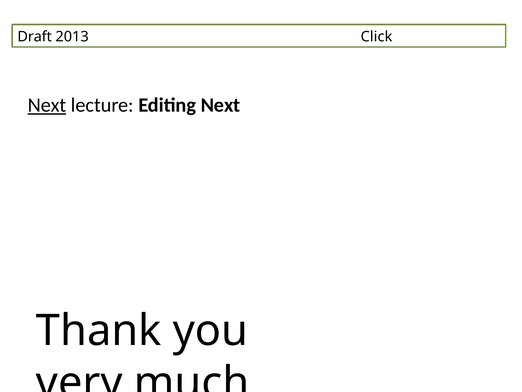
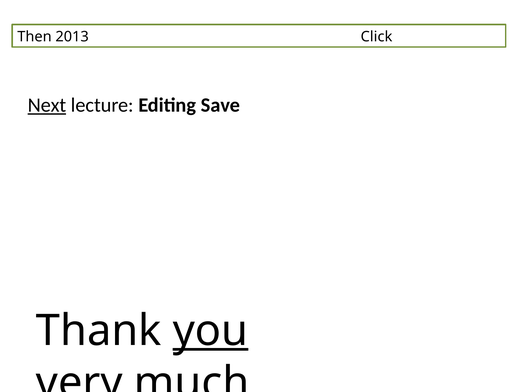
Draft: Draft -> Then (35, 37)
Editing Next: Next -> Save (220, 105)
you underline: none -> present (210, 330)
